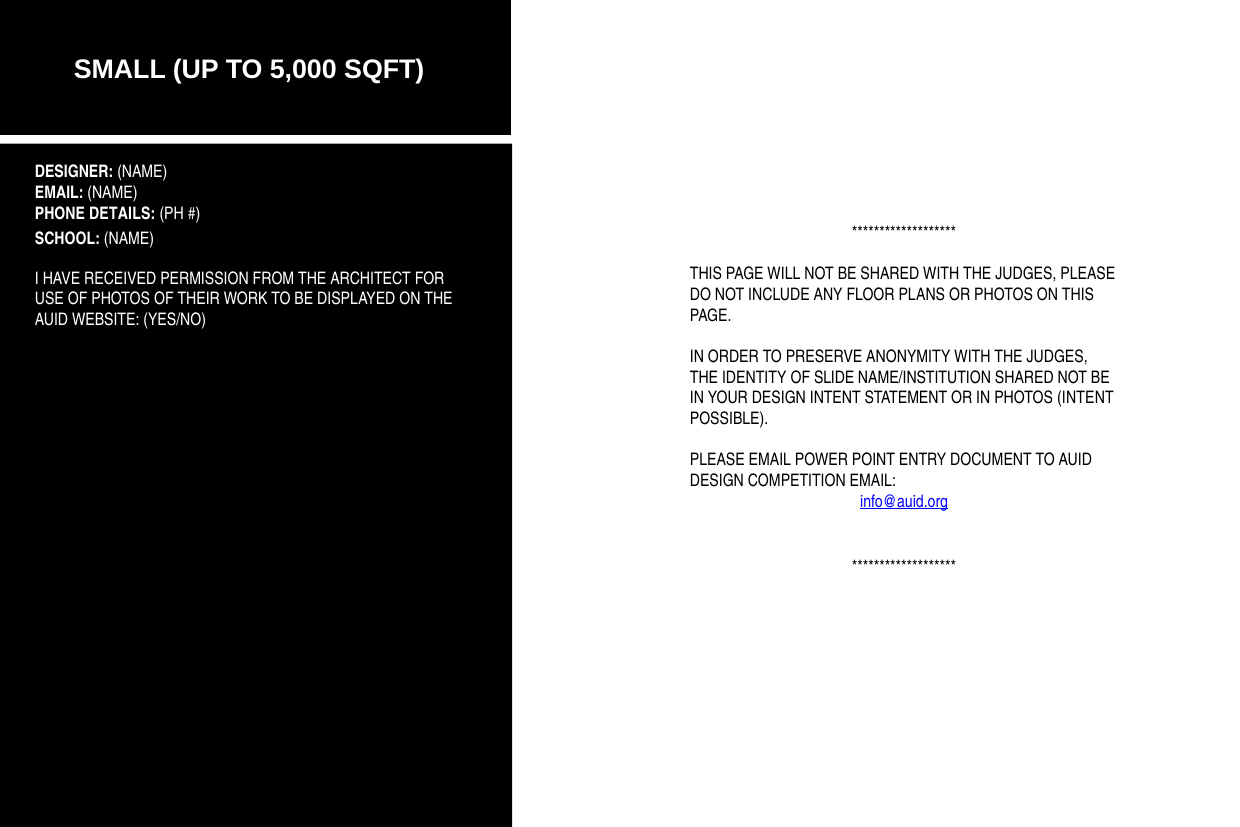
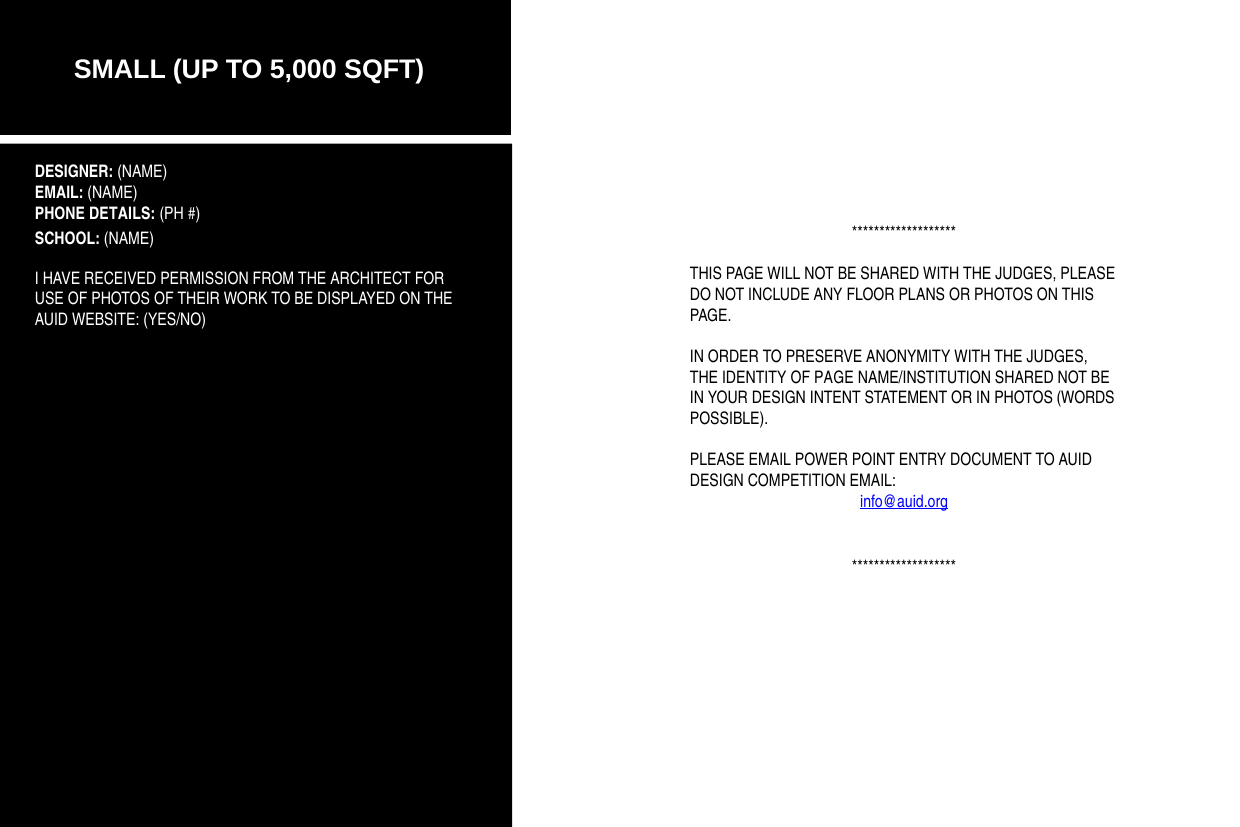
OF SLIDE: SLIDE -> PAGE (834, 377)
PHOTOS INTENT: INTENT -> WORDS (1086, 398)
